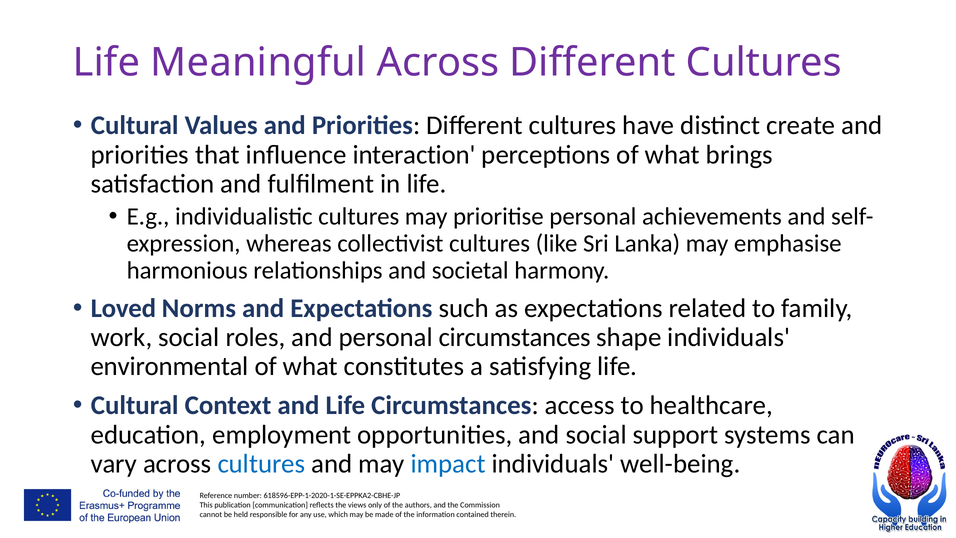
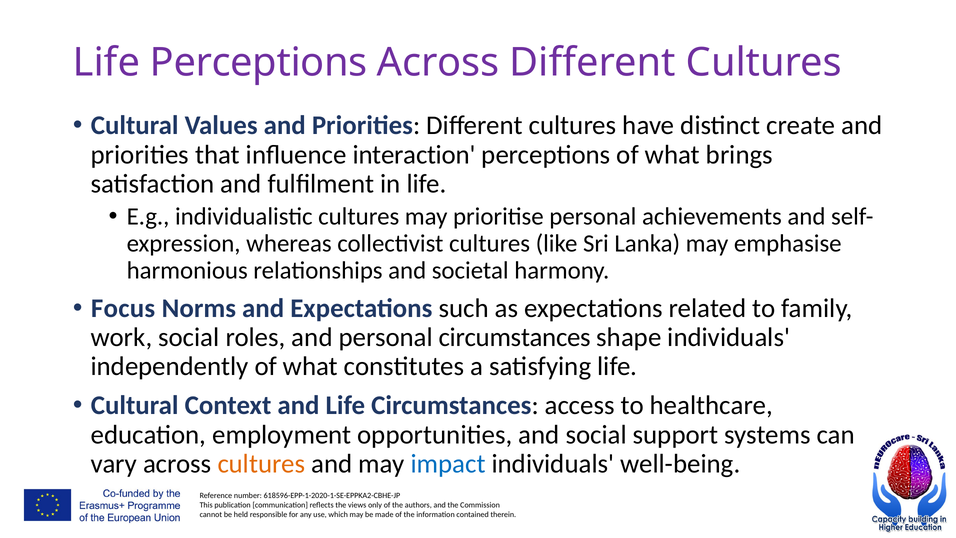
Life Meaningful: Meaningful -> Perceptions (259, 63)
Loved: Loved -> Focus (123, 308)
environmental: environmental -> independently (170, 366)
cultures colour: blue -> orange (261, 464)
